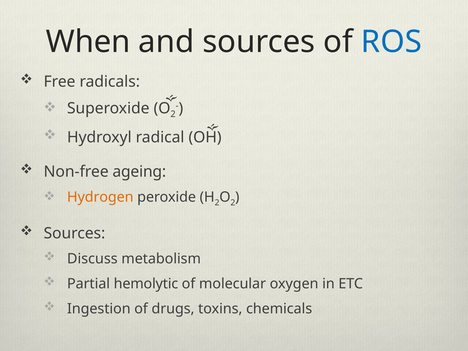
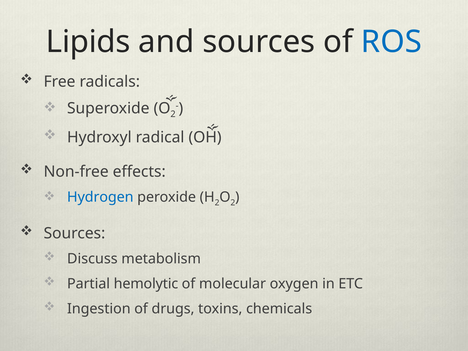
When: When -> Lipids (88, 42)
ageing: ageing -> effects (139, 172)
Hydrogen colour: orange -> blue (100, 197)
